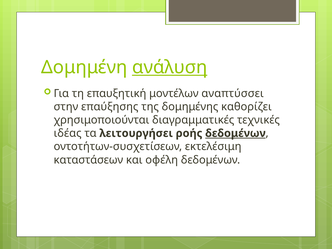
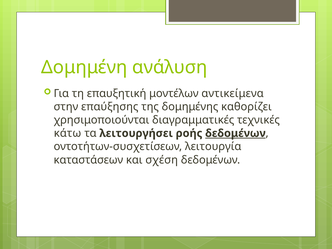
ανάλυση underline: present -> none (170, 67)
αναπτύσσει: αναπτύσσει -> αντικείμενα (233, 93)
ιδέας: ιδέας -> κάτω (68, 133)
εκτελέσιμη: εκτελέσιμη -> λειτουργία (213, 147)
οφέλη: οφέλη -> σχέση (162, 160)
